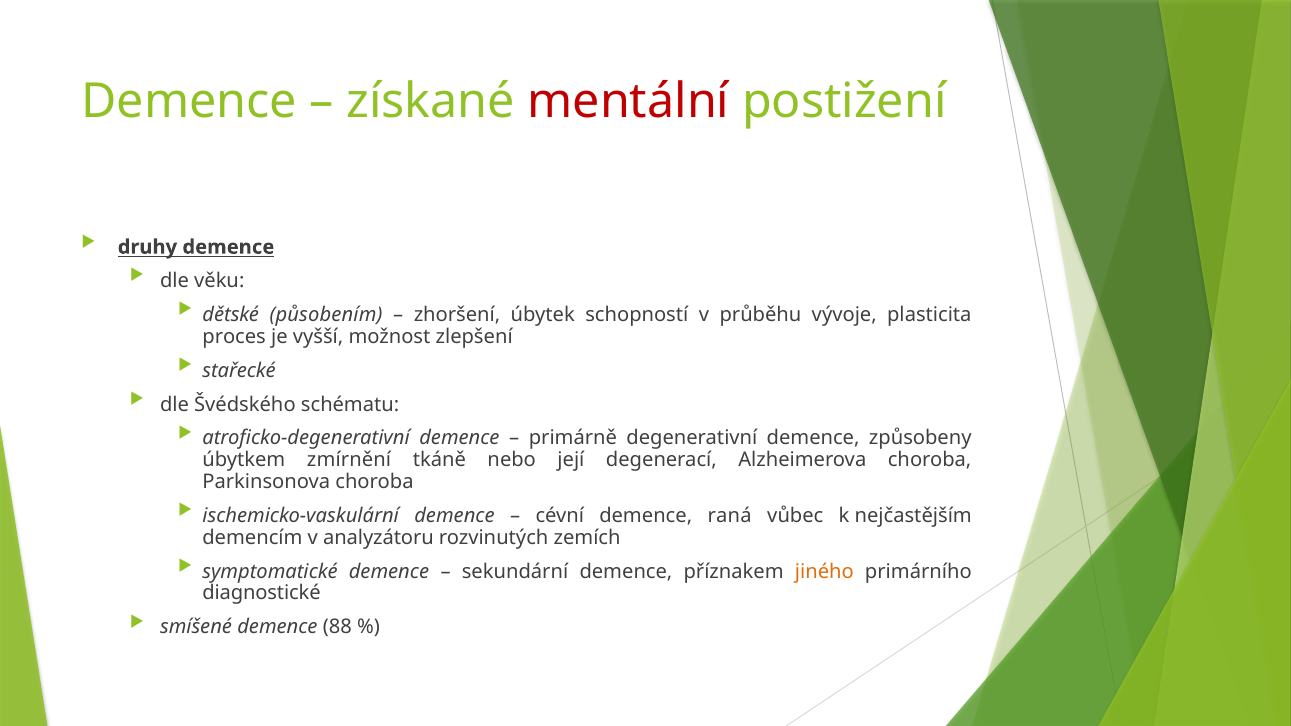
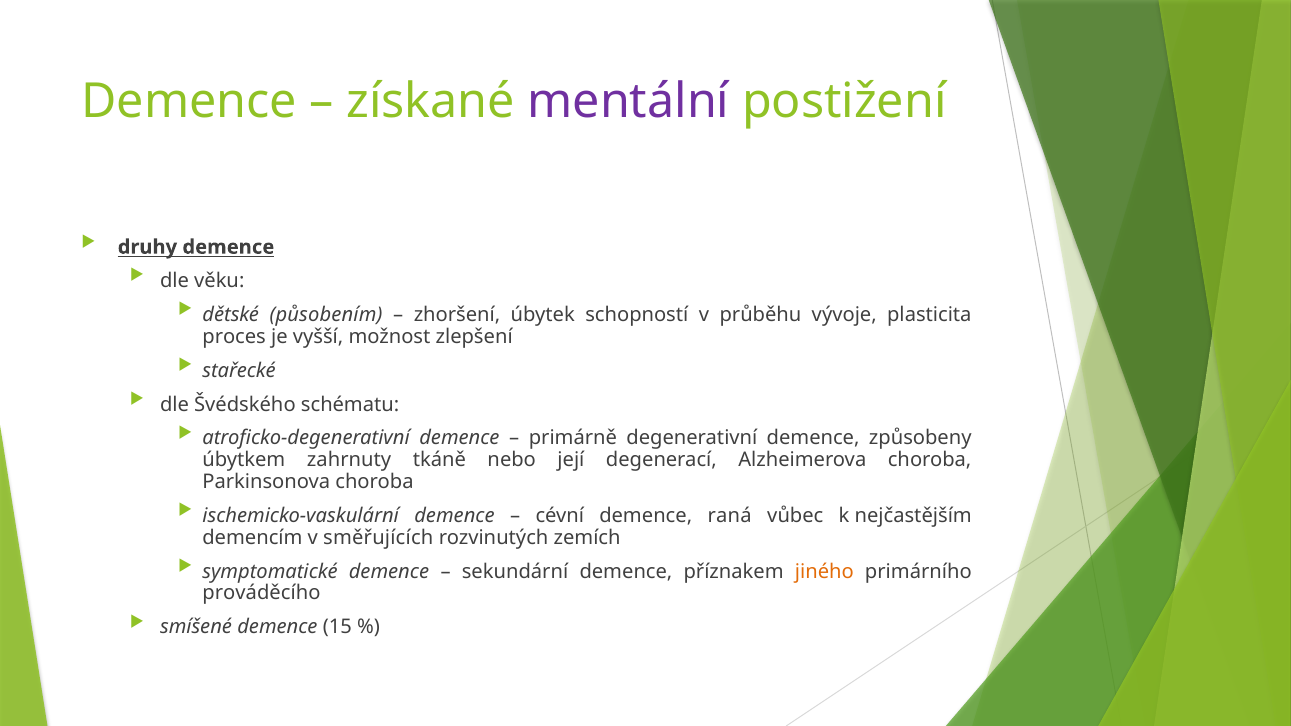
mentální colour: red -> purple (628, 102)
zmírnění: zmírnění -> zahrnuty (349, 460)
analyzátoru: analyzátoru -> směřujících (378, 538)
diagnostické: diagnostické -> prováděcího (261, 593)
88: 88 -> 15 (337, 627)
